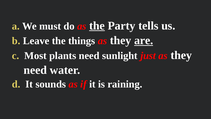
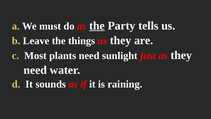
are underline: present -> none (144, 40)
